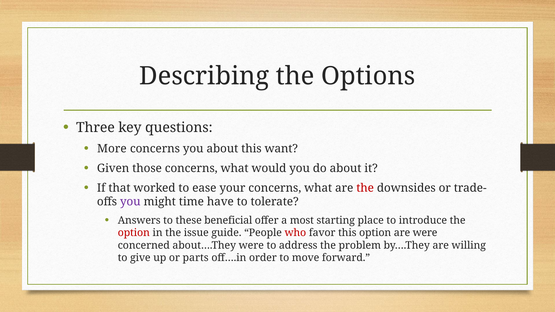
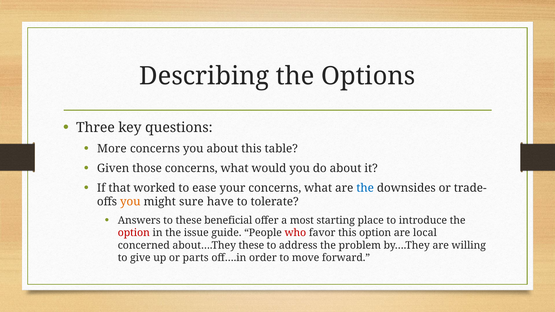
want: want -> table (281, 149)
the colour: red -> blue (365, 188)
you colour: purple -> orange (130, 202)
time: time -> sure (191, 202)
are were: were -> local (425, 233)
about….They were: were -> these (251, 246)
